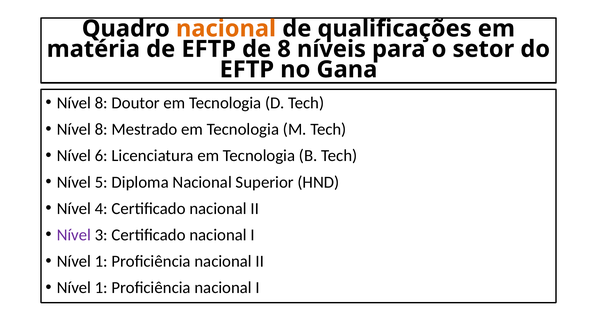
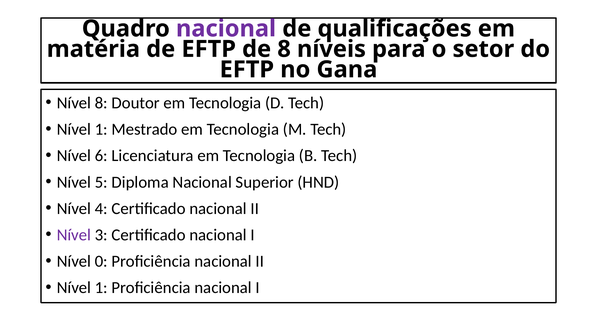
nacional colour: orange -> purple (226, 29)
8: 8 -> 1 (101, 129)
1: 1 -> 0 (101, 261)
